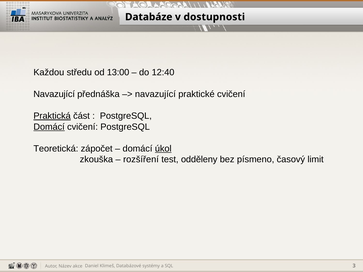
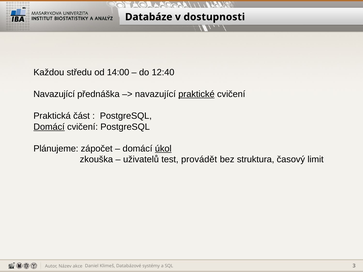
13:00: 13:00 -> 14:00 (118, 73)
praktické underline: none -> present (196, 94)
Praktická underline: present -> none (52, 116)
Teoretická: Teoretická -> Plánujeme (56, 149)
rozšíření: rozšíření -> uživatelů (141, 160)
odděleny: odděleny -> provádět (199, 160)
písmeno: písmeno -> struktura (256, 160)
